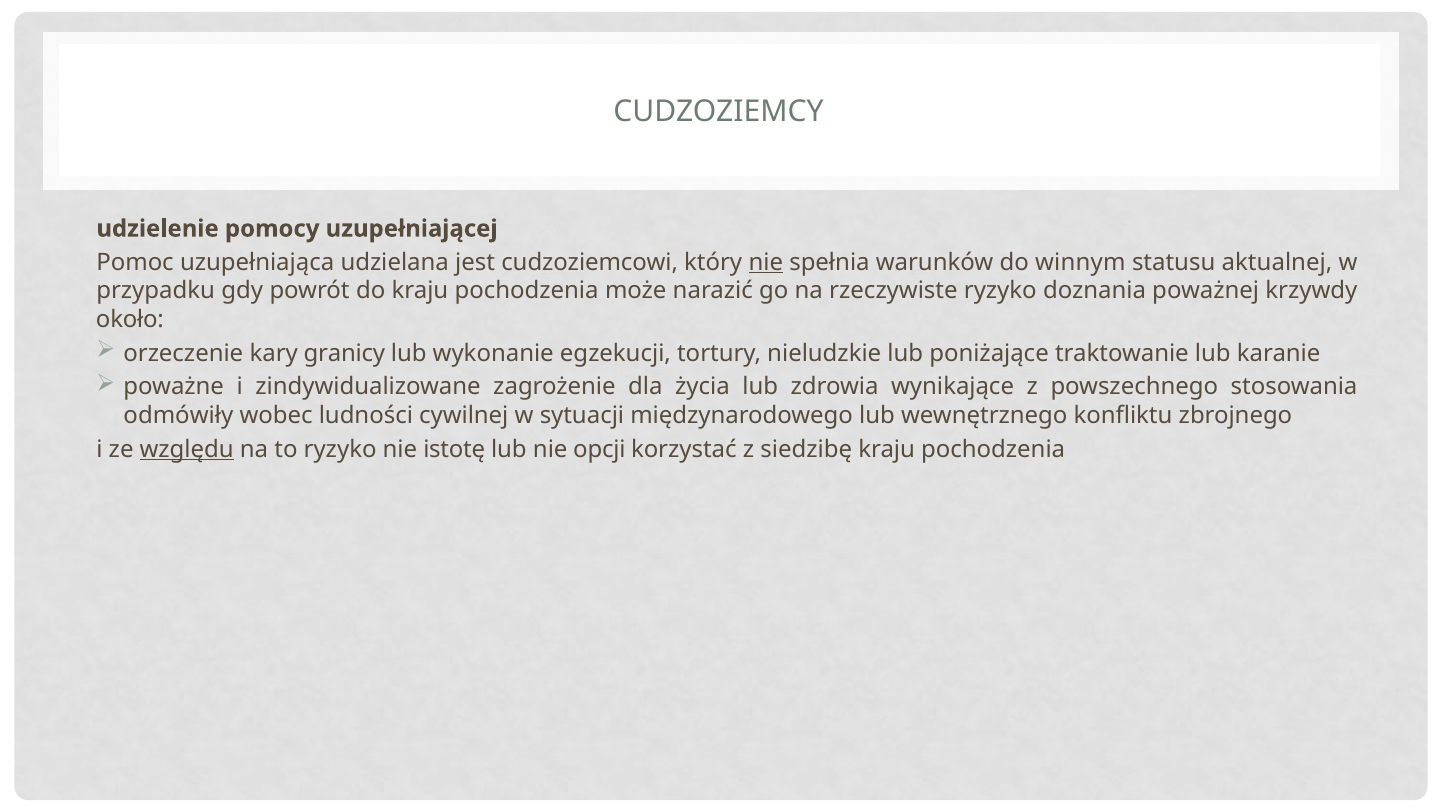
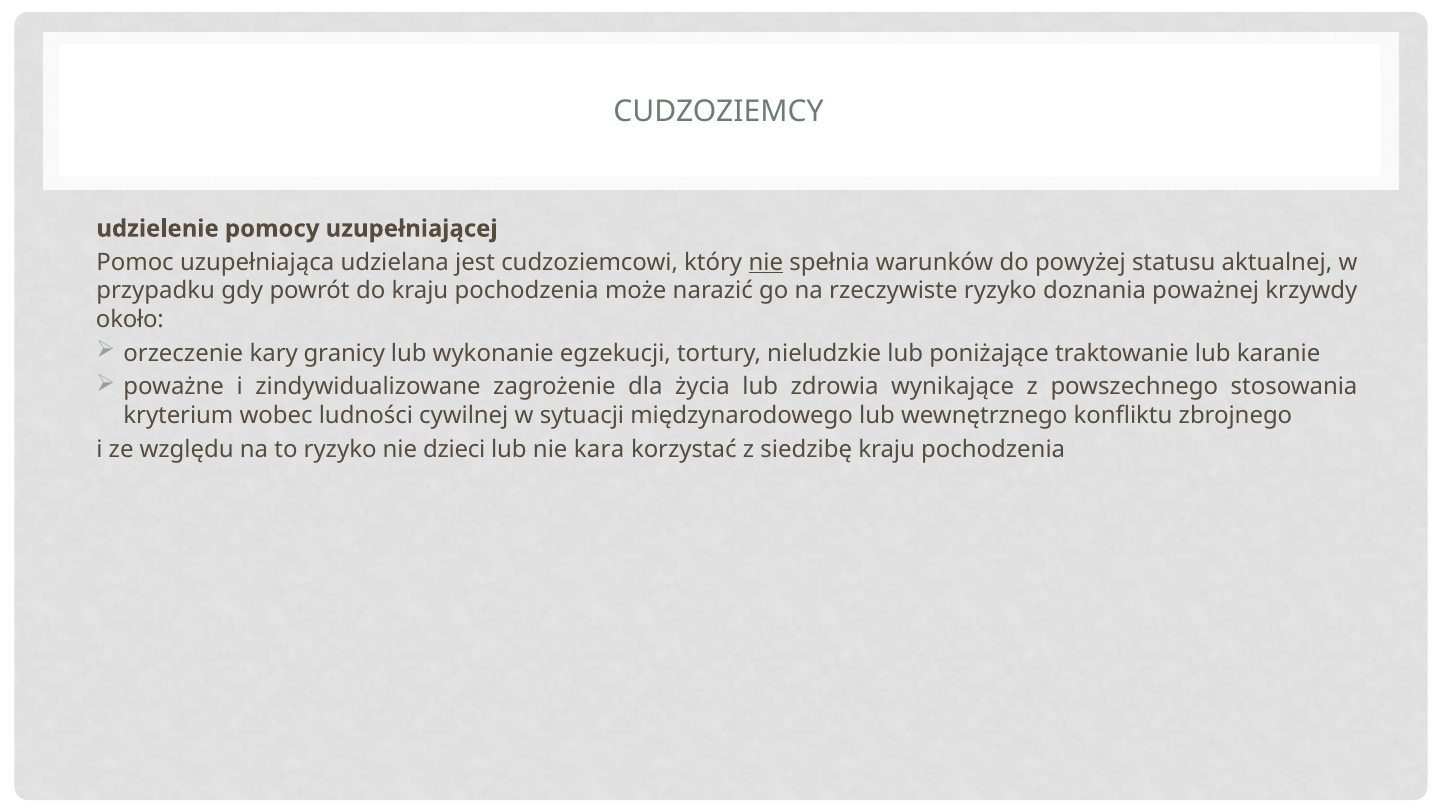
winnym: winnym -> powyżej (1080, 262)
odmówiły: odmówiły -> kryterium (178, 416)
względu underline: present -> none (187, 449)
istotę: istotę -> dzieci (454, 449)
opcji: opcji -> kara (599, 449)
